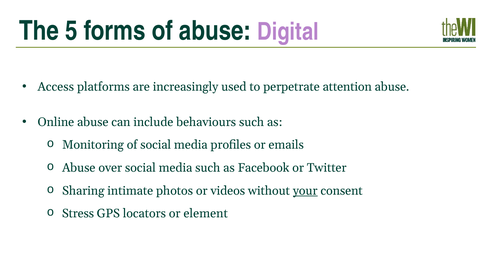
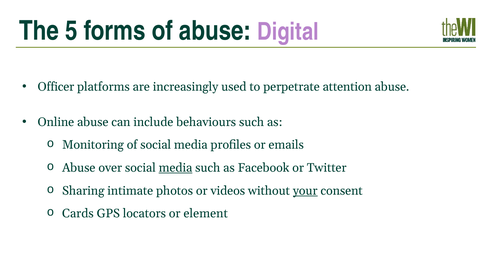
Access: Access -> Officer (56, 87)
media underline: none -> present (176, 168)
Stress: Stress -> Cards (78, 214)
